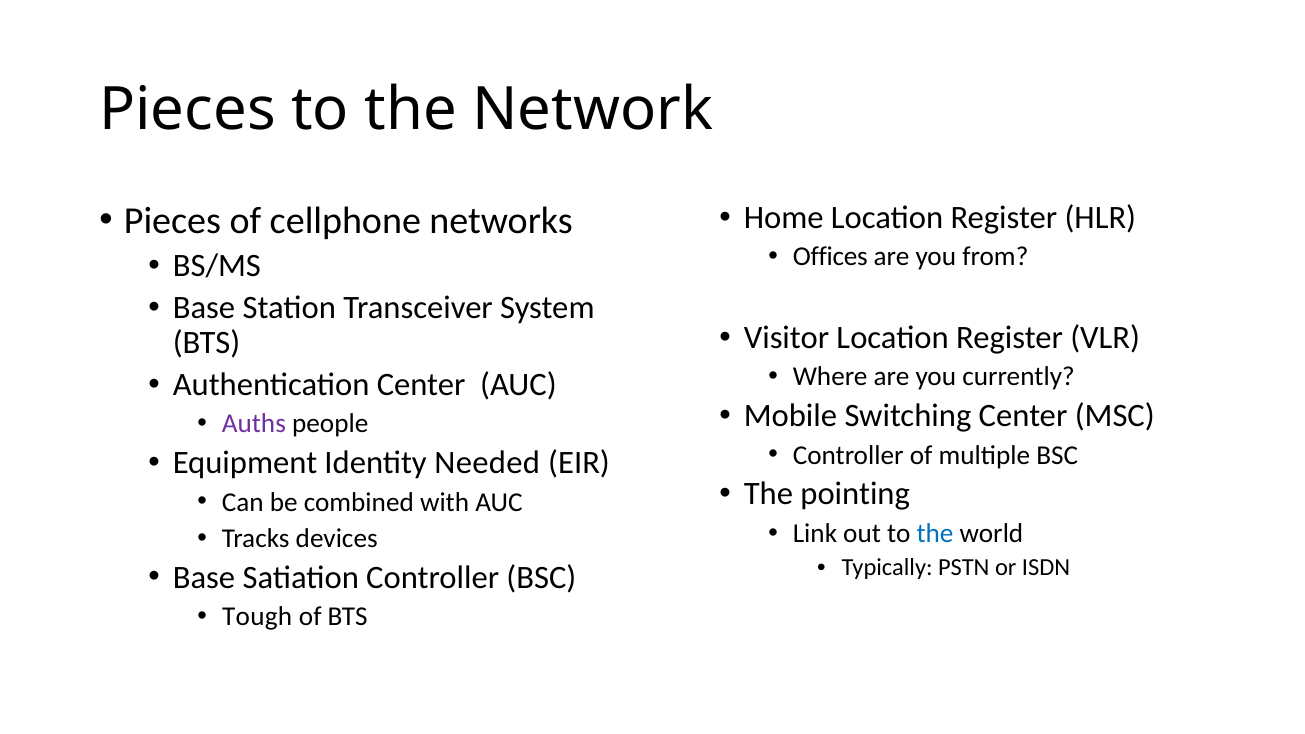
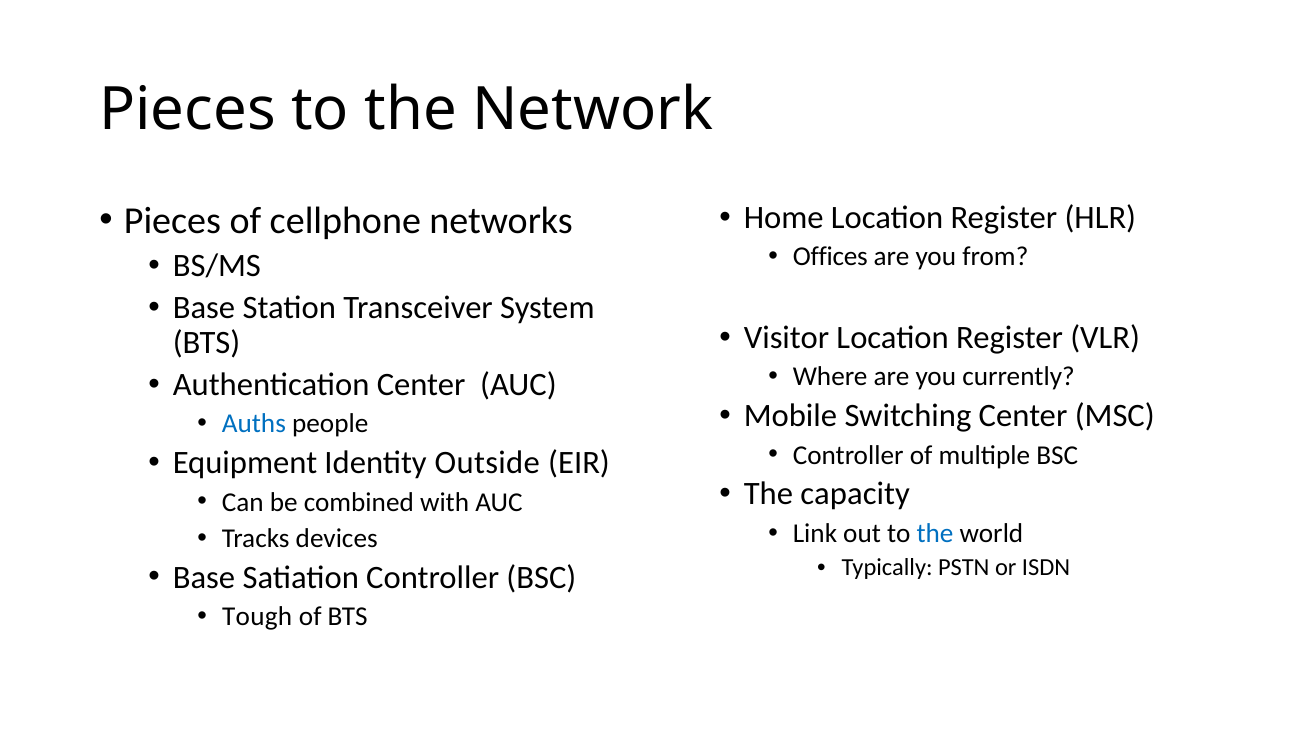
Auths colour: purple -> blue (254, 424)
Needed: Needed -> Outside (487, 463)
pointing: pointing -> capacity (855, 494)
